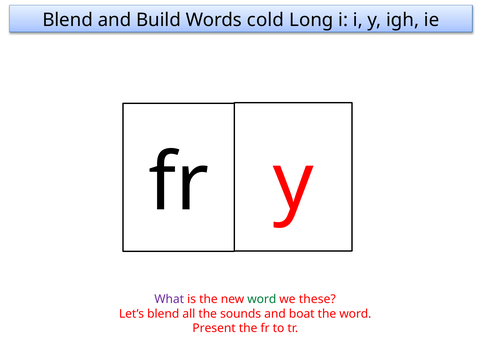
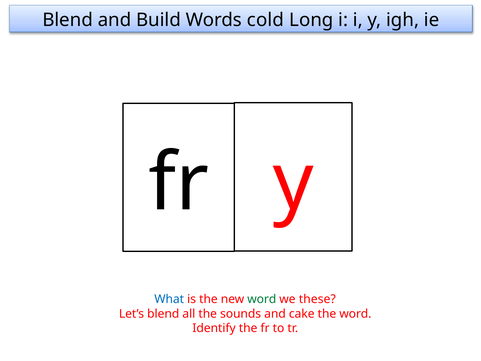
What colour: purple -> blue (169, 299)
boat: boat -> cake (302, 314)
Present: Present -> Identify (214, 328)
